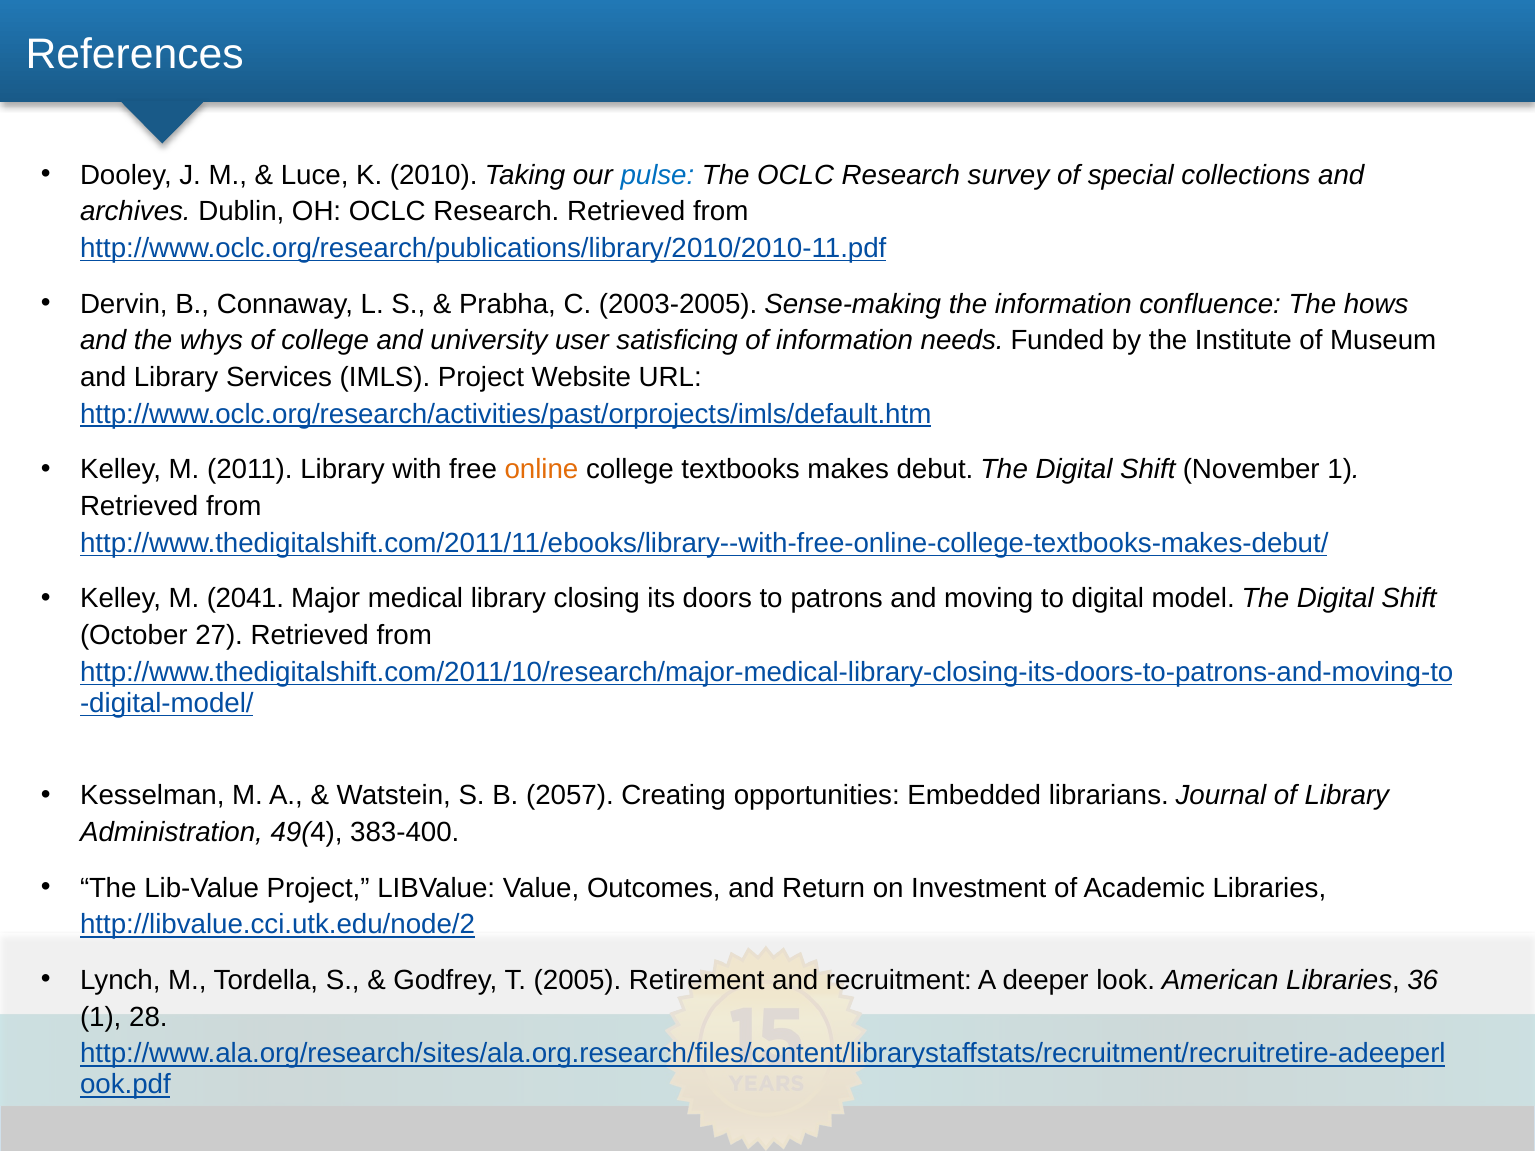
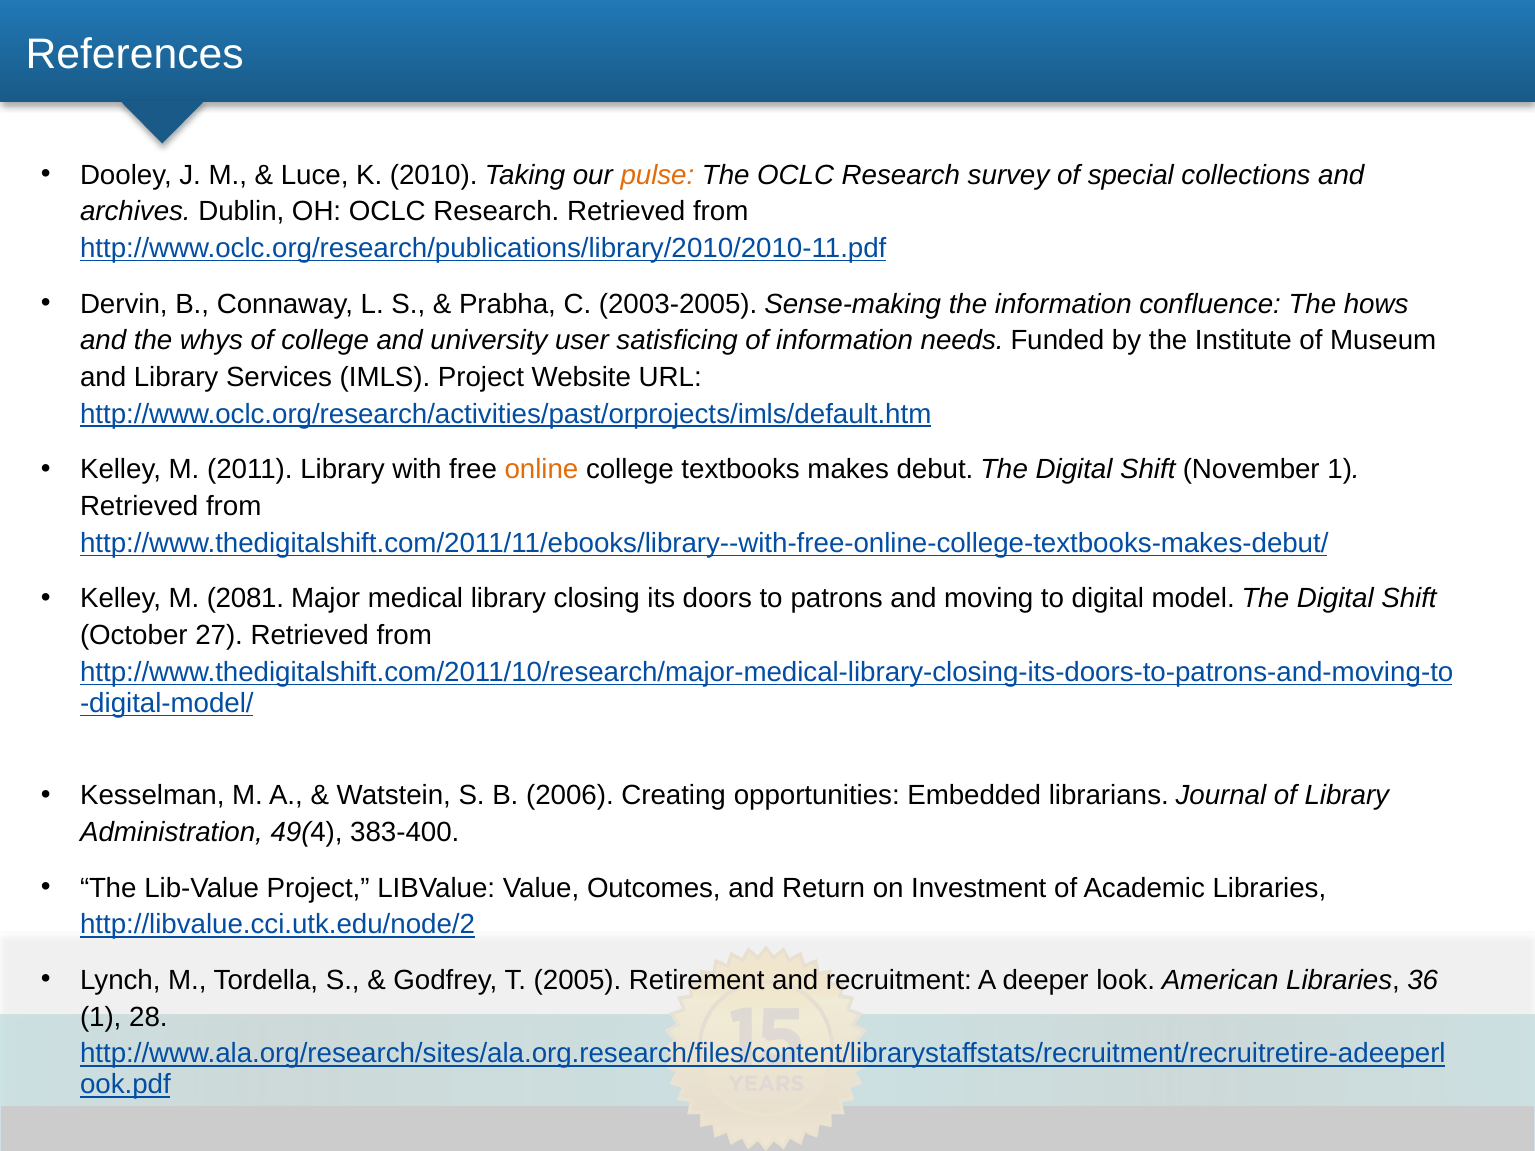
pulse colour: blue -> orange (657, 175)
2041: 2041 -> 2081 (245, 599)
2057: 2057 -> 2006 (570, 796)
